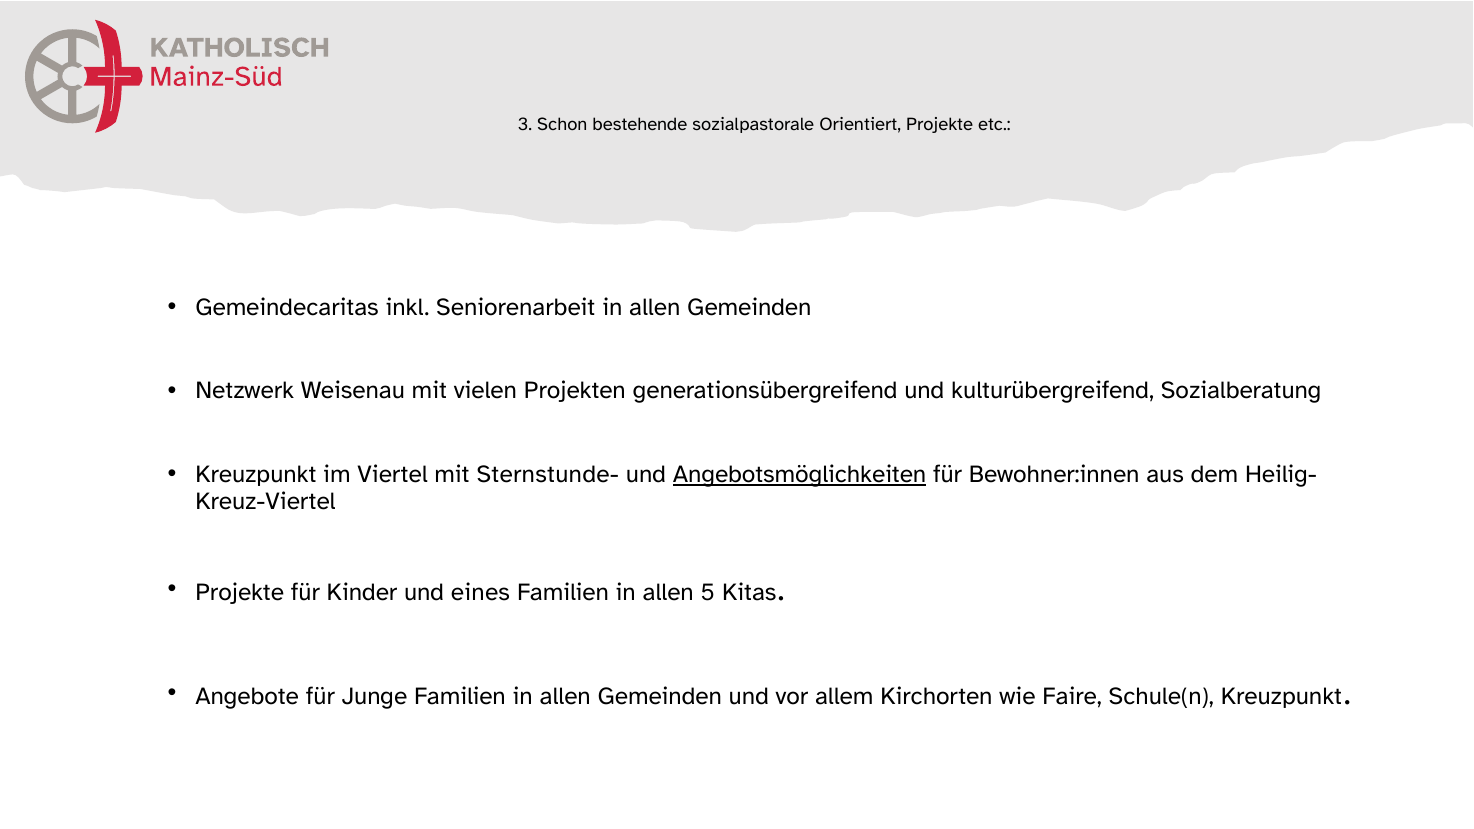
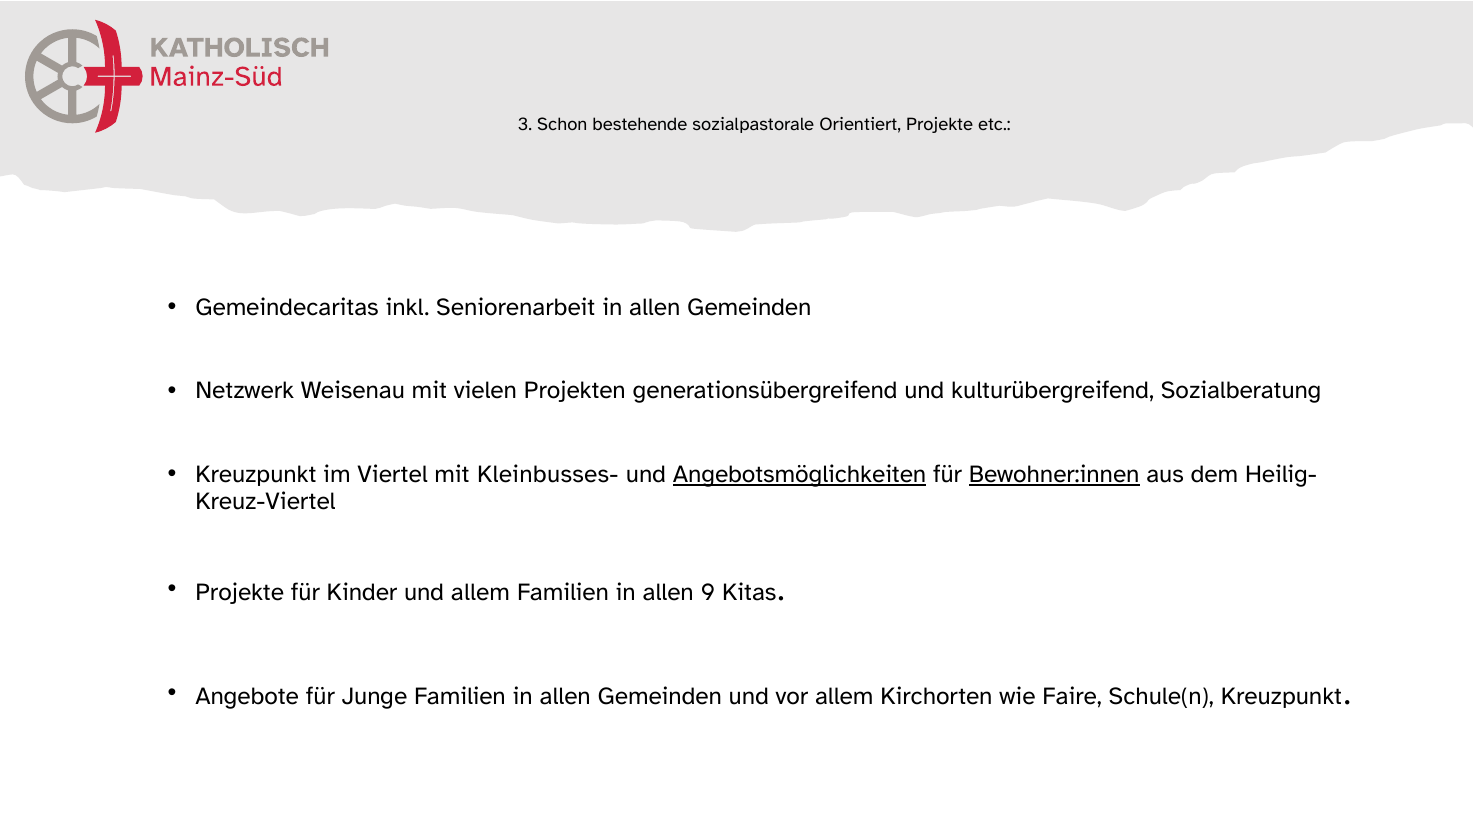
Sternstunde-: Sternstunde- -> Kleinbusses- (548, 475)
Bewohner:innen underline: none -> present (1054, 475)
und eines: eines -> allem (481, 593)
5: 5 -> 9 (708, 593)
